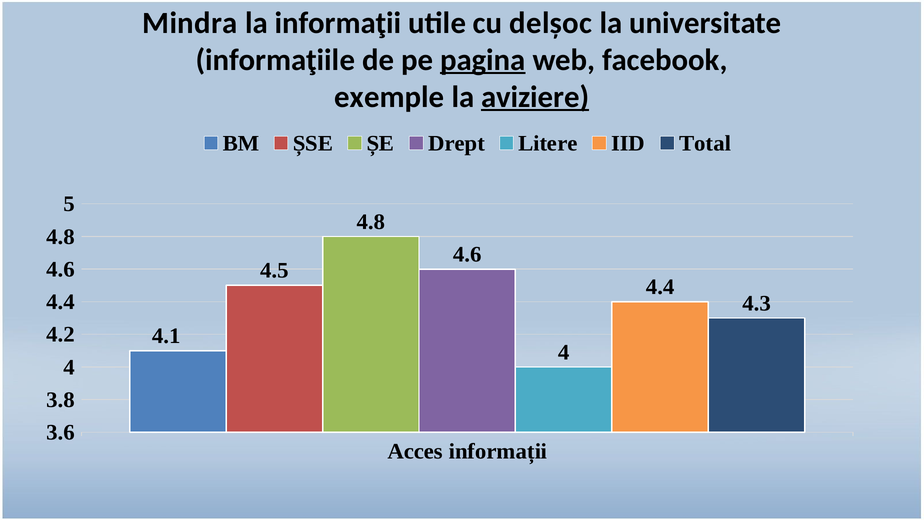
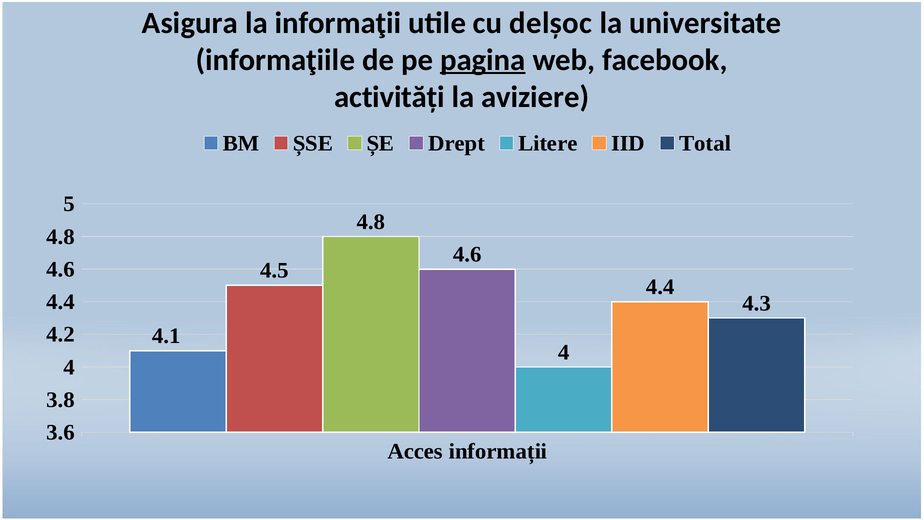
Mindra: Mindra -> Asigura (190, 23)
exemple: exemple -> activităţi (390, 97)
aviziere underline: present -> none (535, 97)
